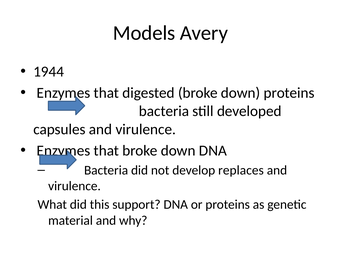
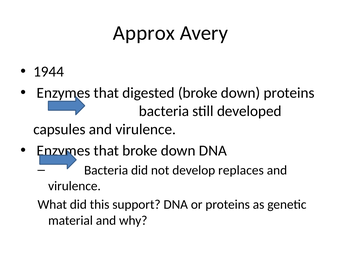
Models: Models -> Approx (144, 33)
